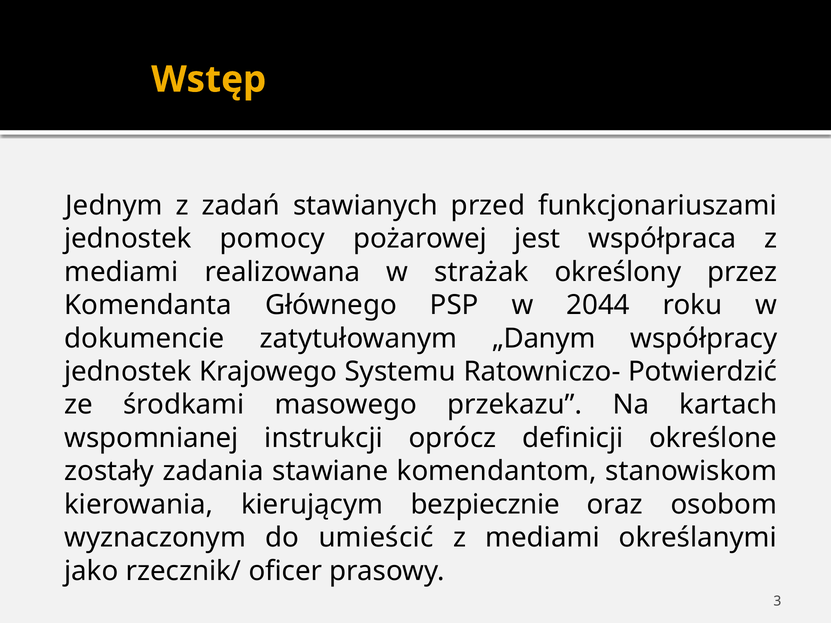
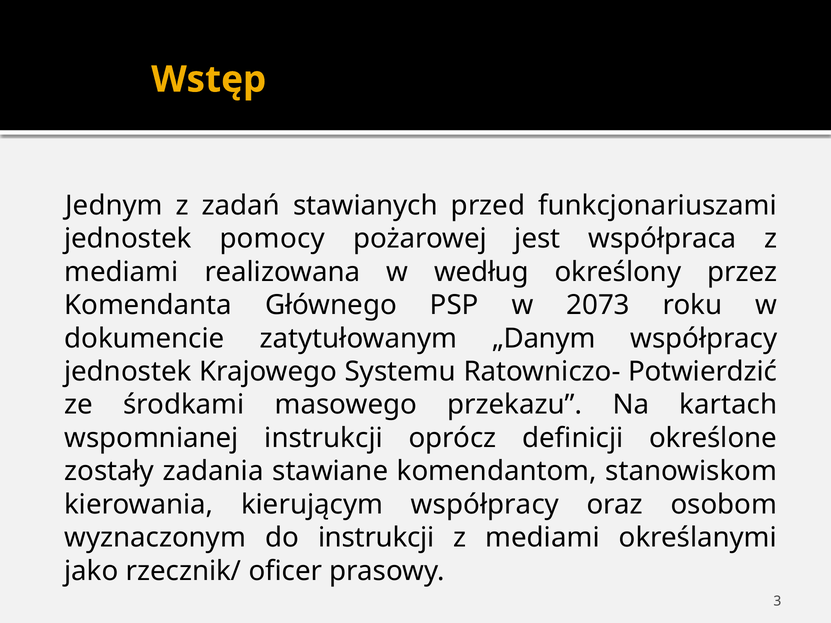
strażak: strażak -> według (482, 272)
2044: 2044 -> 2073 (598, 305)
kierującym bezpiecznie: bezpiecznie -> współpracy (485, 505)
do umieścić: umieścić -> instrukcji (376, 538)
